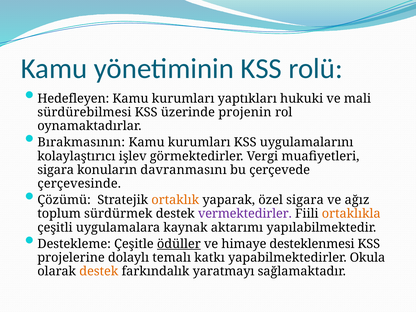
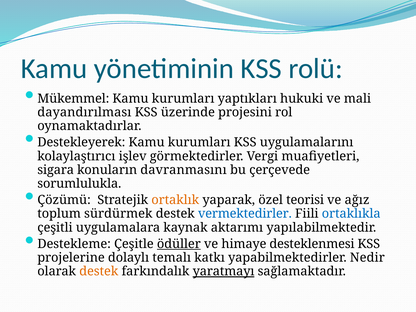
Hedefleyen: Hedefleyen -> Mükemmel (73, 99)
sürdürebilmesi: sürdürebilmesi -> dayandırılması (84, 112)
projenin: projenin -> projesini (245, 112)
Bırakmasının: Bırakmasının -> Destekleyerek (81, 142)
çerçevesinde: çerçevesinde -> sorumlulukla (79, 184)
özel sigara: sigara -> teorisi (305, 200)
vermektedirler colour: purple -> blue (245, 214)
ortaklıkla colour: orange -> blue (351, 214)
Okula: Okula -> Nedir (367, 258)
yaratmayı underline: none -> present (224, 271)
